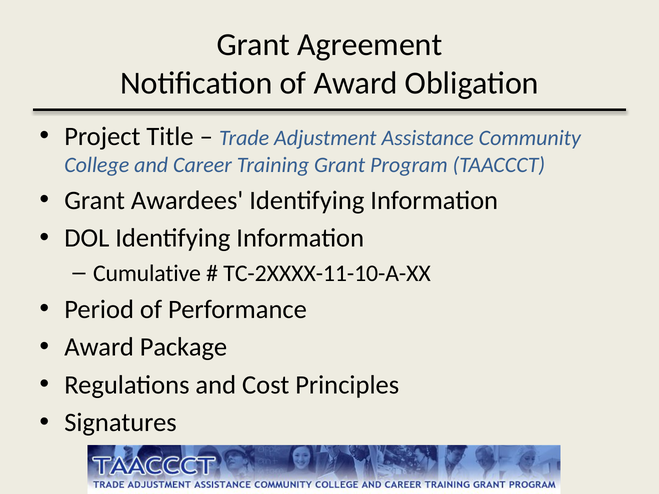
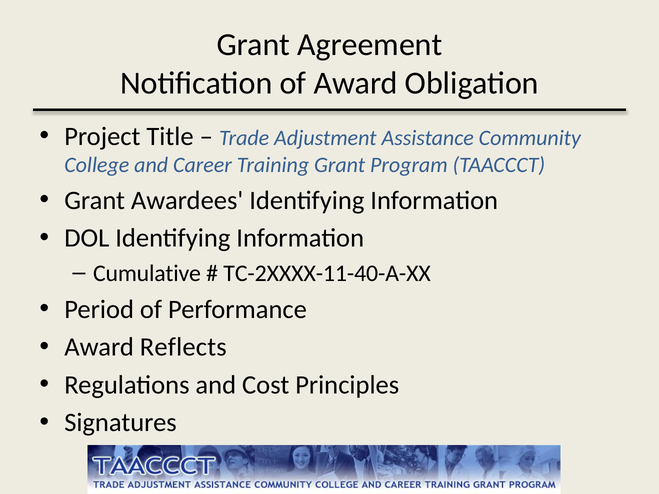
TC-2XXXX-11-10-A-XX: TC-2XXXX-11-10-A-XX -> TC-2XXXX-11-40-A-XX (327, 273)
Package: Package -> Reflects (183, 347)
